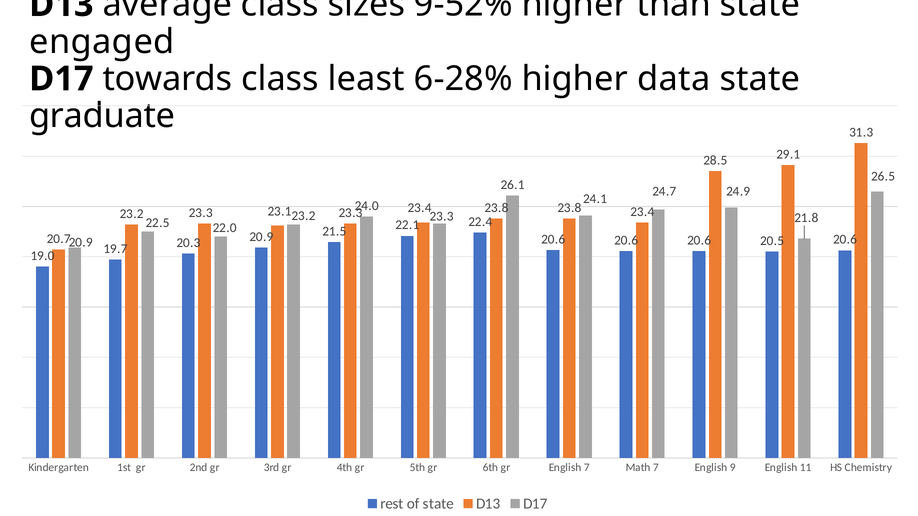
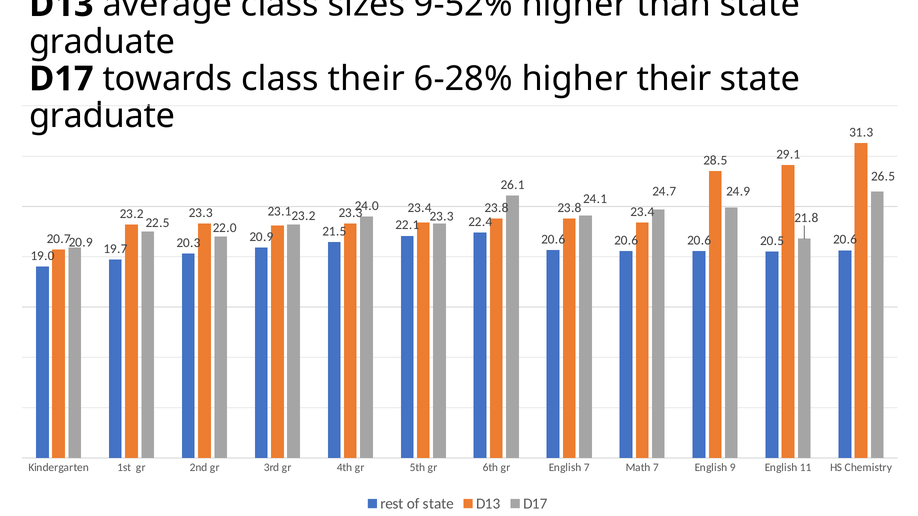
engaged: engaged -> graduate (102, 42)
class least: least -> their (366, 79)
higher data: data -> their (674, 79)
